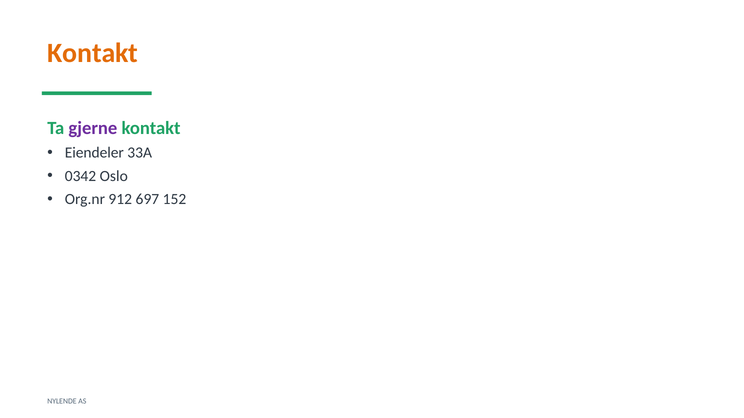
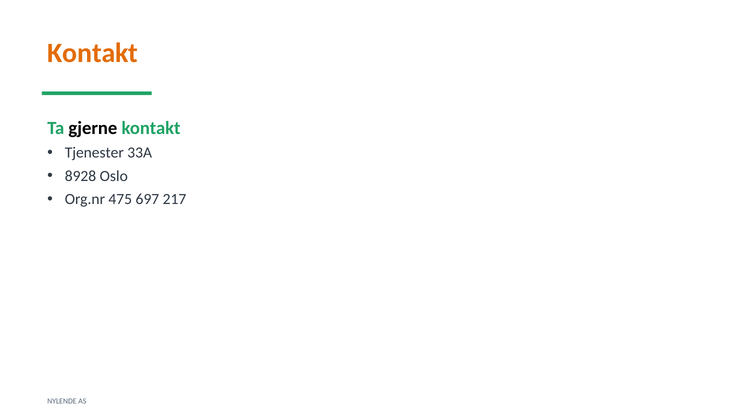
gjerne colour: purple -> black (93, 128)
Eiendeler: Eiendeler -> Tjenester (94, 153)
0342: 0342 -> 8928 (80, 176)
912: 912 -> 475 (120, 200)
152: 152 -> 217 (175, 200)
